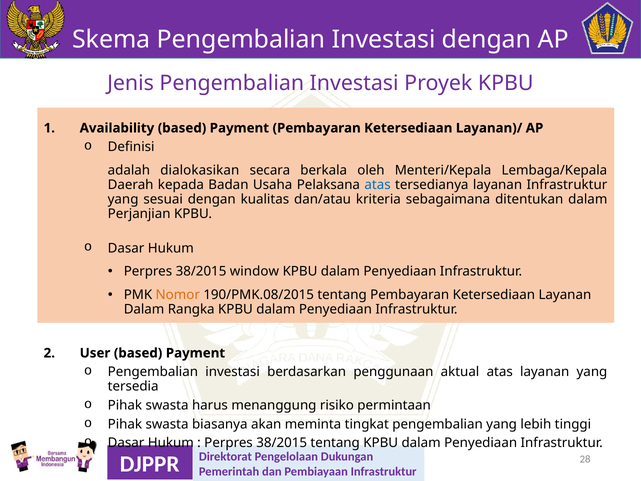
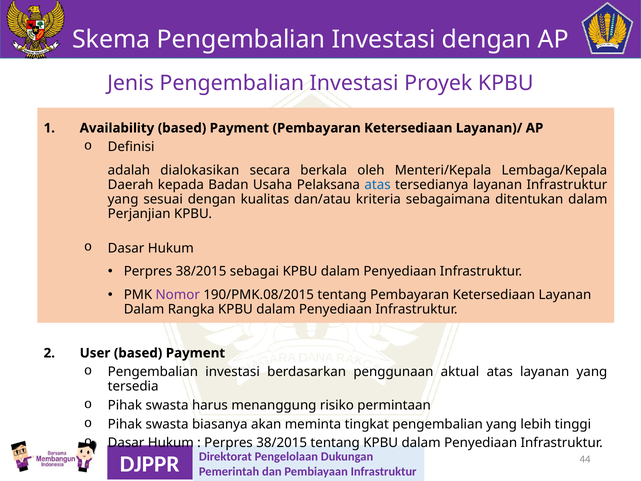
window: window -> sebagai (254, 271)
Nomor colour: orange -> purple (178, 295)
28: 28 -> 44 (585, 459)
